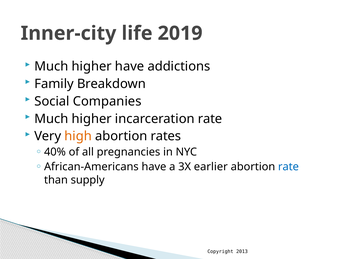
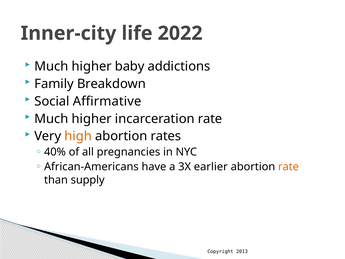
2019: 2019 -> 2022 (180, 33)
higher have: have -> baby (130, 66)
Companies: Companies -> Affirmative (107, 101)
rate colour: blue -> orange (288, 167)
